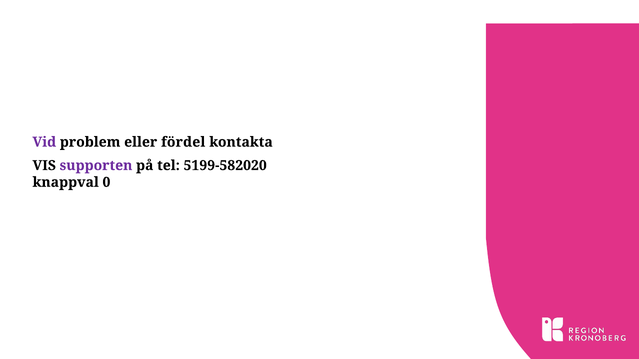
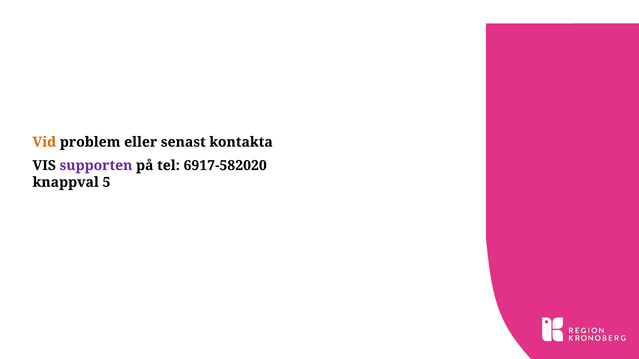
Vid colour: purple -> orange (44, 142)
fördel: fördel -> senast (183, 142)
5199-582020: 5199-582020 -> 6917-582020 (225, 166)
0: 0 -> 5 (106, 182)
